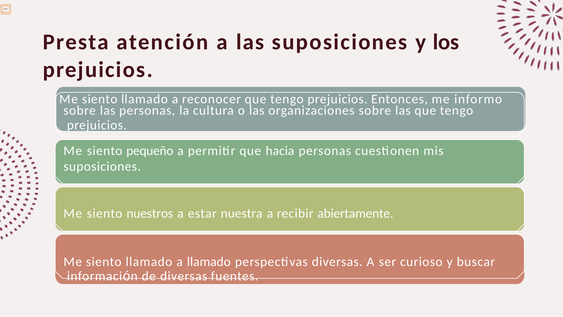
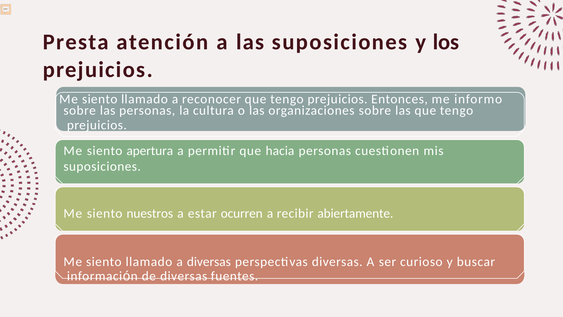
pequeño: pequeño -> apertura (150, 151)
nuestra: nuestra -> ocurren (242, 213)
a llamado: llamado -> diversas (209, 262)
